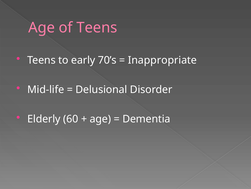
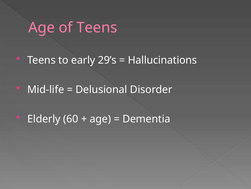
70’s: 70’s -> 29’s (107, 60)
Inappropriate: Inappropriate -> Hallucinations (162, 60)
